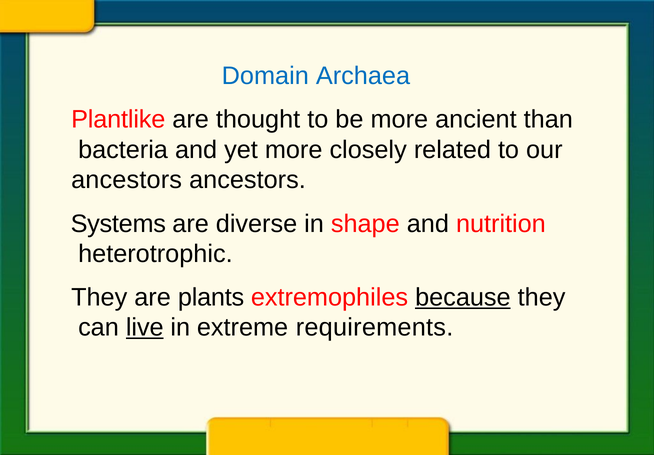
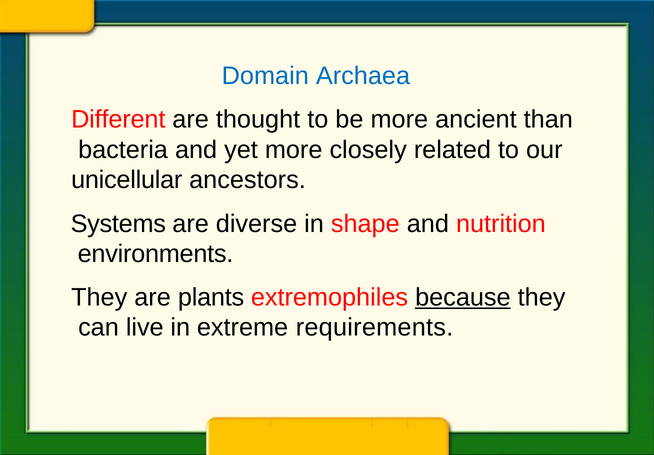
Plantlike: Plantlike -> Different (118, 119)
ancestors: ancestors -> unicellular (127, 180)
heterotrophic: heterotrophic -> environments (156, 254)
live underline: present -> none (145, 327)
